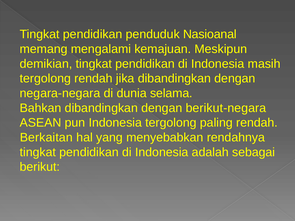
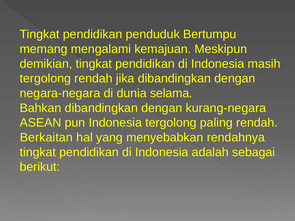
Nasioanal: Nasioanal -> Bertumpu (210, 34)
berikut-negara: berikut-negara -> kurang-negara (226, 108)
